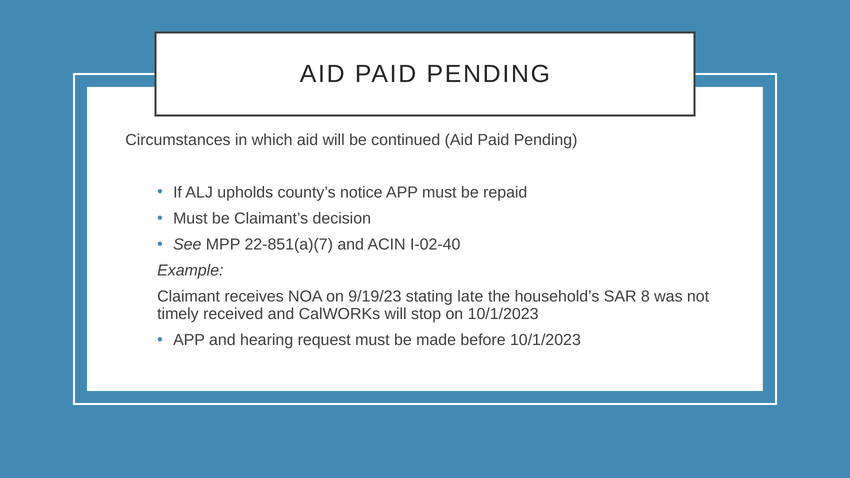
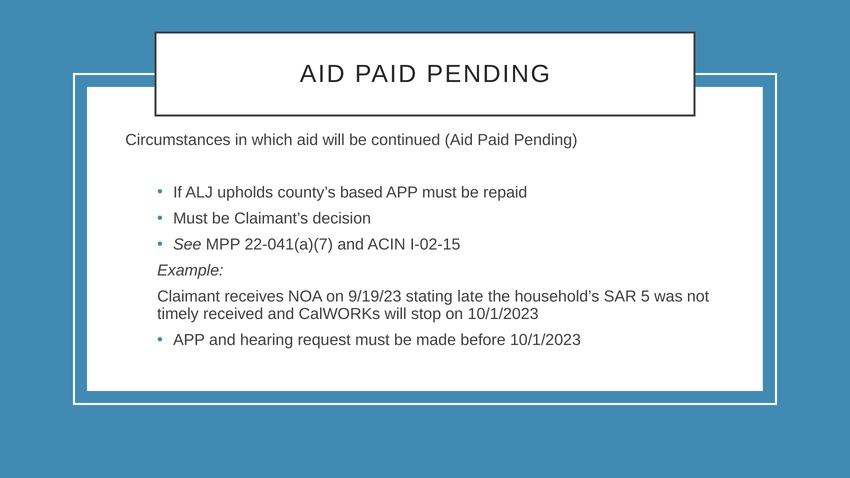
notice: notice -> based (361, 192)
22-851(a)(7: 22-851(a)(7 -> 22-041(a)(7 (289, 245)
I-02-40: I-02-40 -> I-02-15 (435, 245)
8: 8 -> 5 (645, 297)
